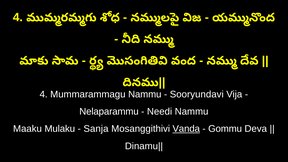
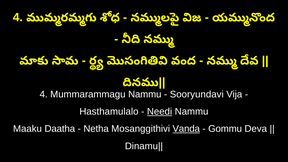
Nelaparammu: Nelaparammu -> Hasthamulalo (109, 112)
Needi underline: none -> present (160, 112)
Mulaku: Mulaku -> Daatha (60, 129)
Sanja: Sanja -> Netha (96, 129)
